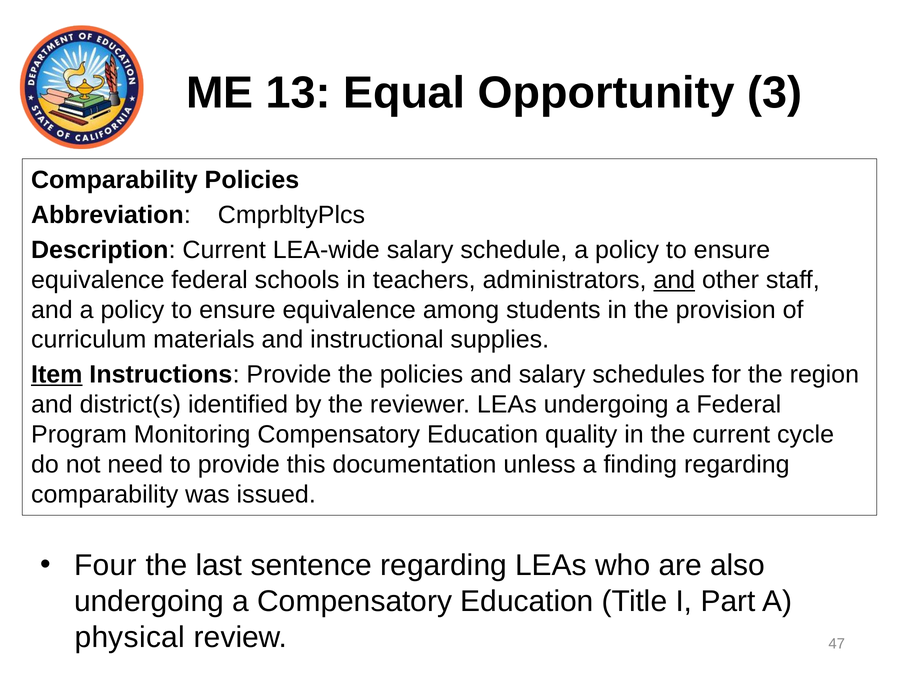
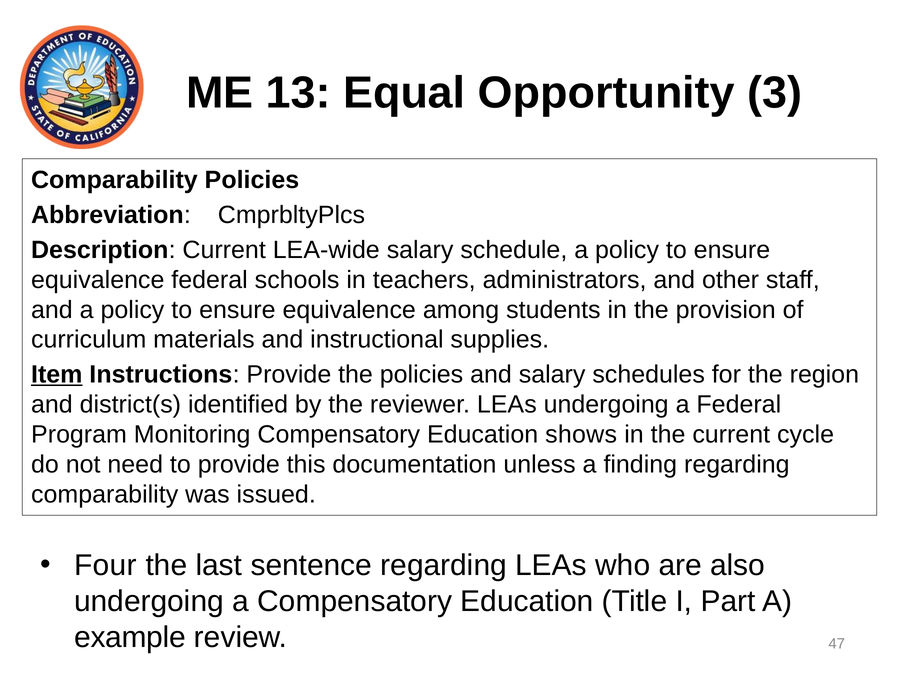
and underline: present -> none (674, 280)
quality: quality -> shows (581, 435)
physical: physical -> example (130, 637)
